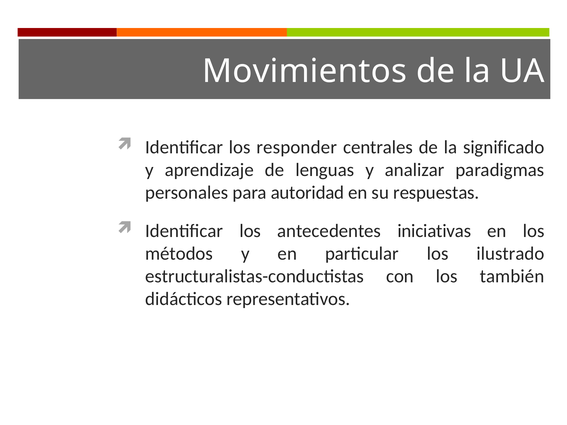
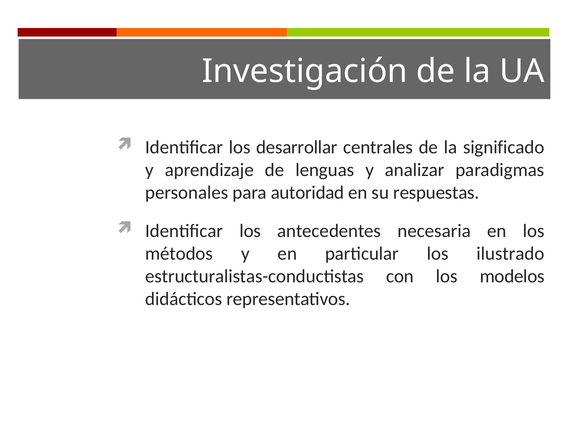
Movimientos: Movimientos -> Investigación (305, 71)
responder: responder -> desarrollar (297, 147)
iniciativas: iniciativas -> necesaria (434, 231)
también: también -> modelos (512, 276)
